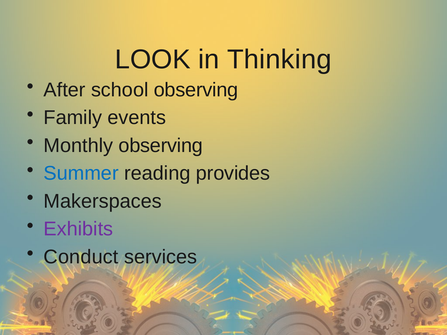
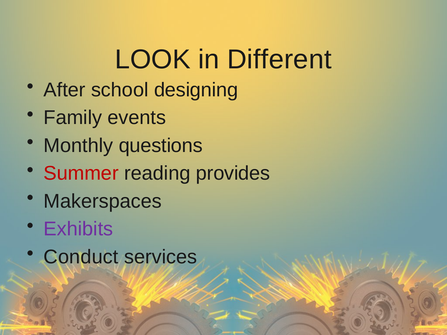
Thinking: Thinking -> Different (279, 60)
school observing: observing -> designing (196, 90)
Monthly observing: observing -> questions (161, 146)
Summer colour: blue -> red (81, 174)
